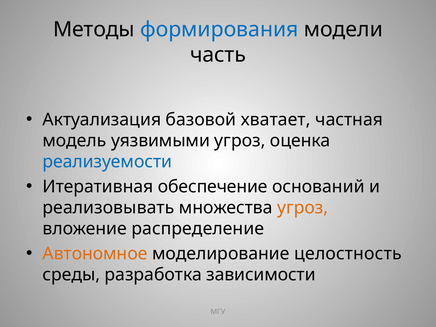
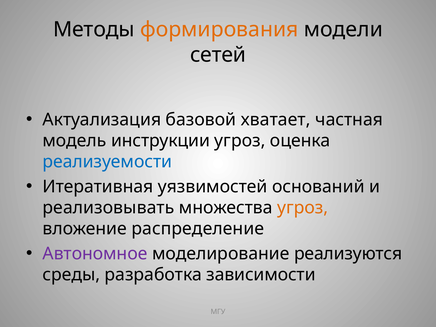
формирования colour: blue -> orange (219, 29)
часть: часть -> сетей (218, 55)
уязвимыми: уязвимыми -> инструкции (160, 141)
обеспечение: обеспечение -> уязвимостей (213, 187)
Автономное colour: orange -> purple (95, 254)
целостность: целостность -> реализуются (348, 254)
